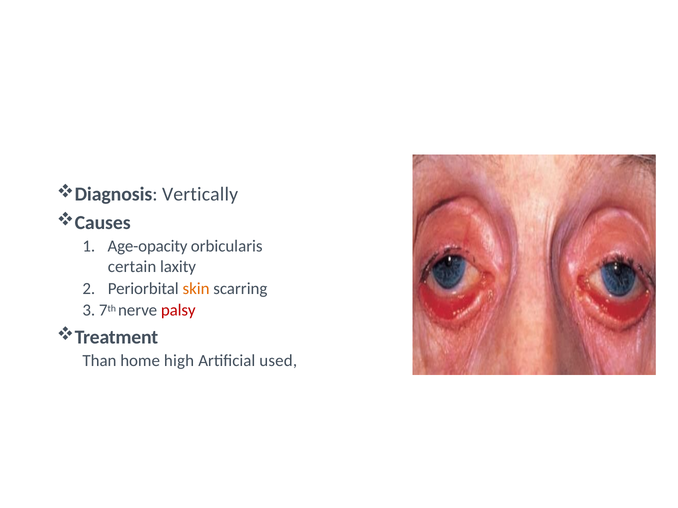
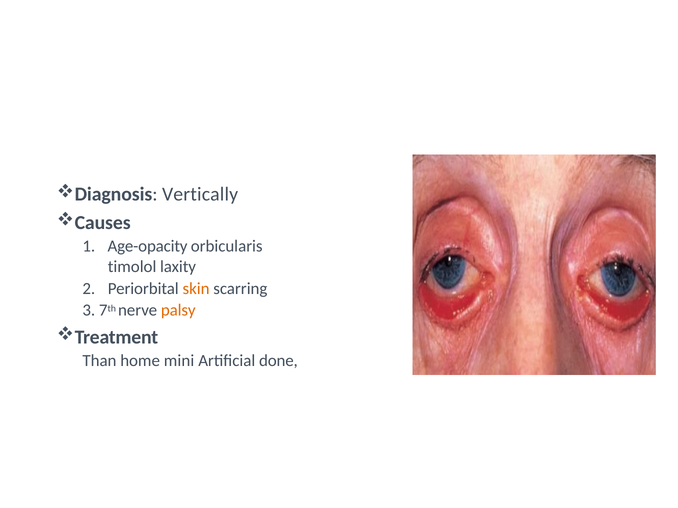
certain: certain -> timolol (132, 267)
palsy colour: red -> orange (178, 311)
high: high -> mini (179, 361)
used: used -> done (278, 361)
